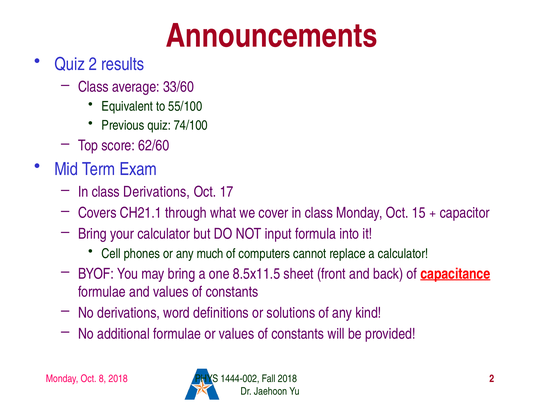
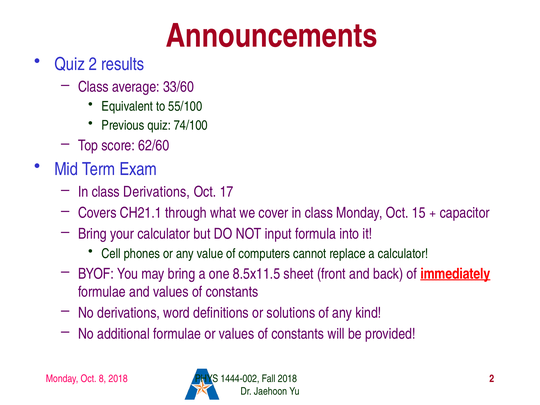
much: much -> value (210, 254)
capacitance: capacitance -> immediately (455, 274)
